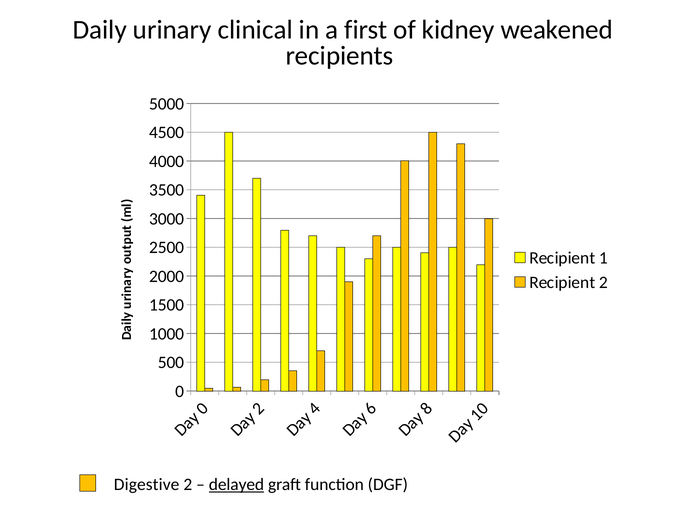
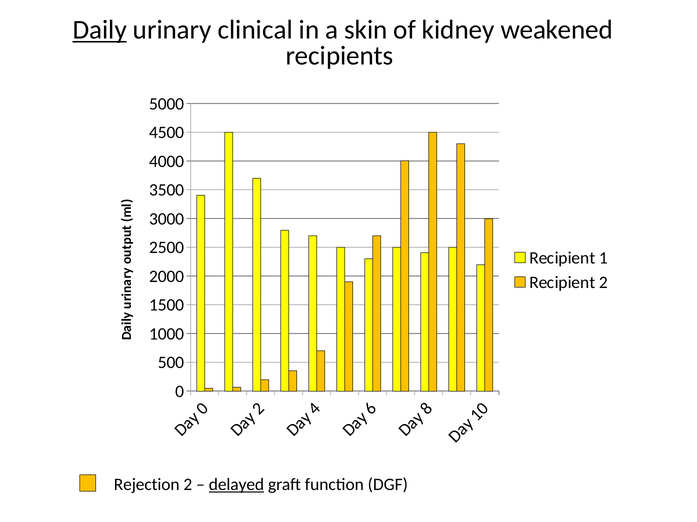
Daily underline: none -> present (100, 30)
first: first -> skin (366, 30)
Digestive: Digestive -> Rejection (147, 485)
